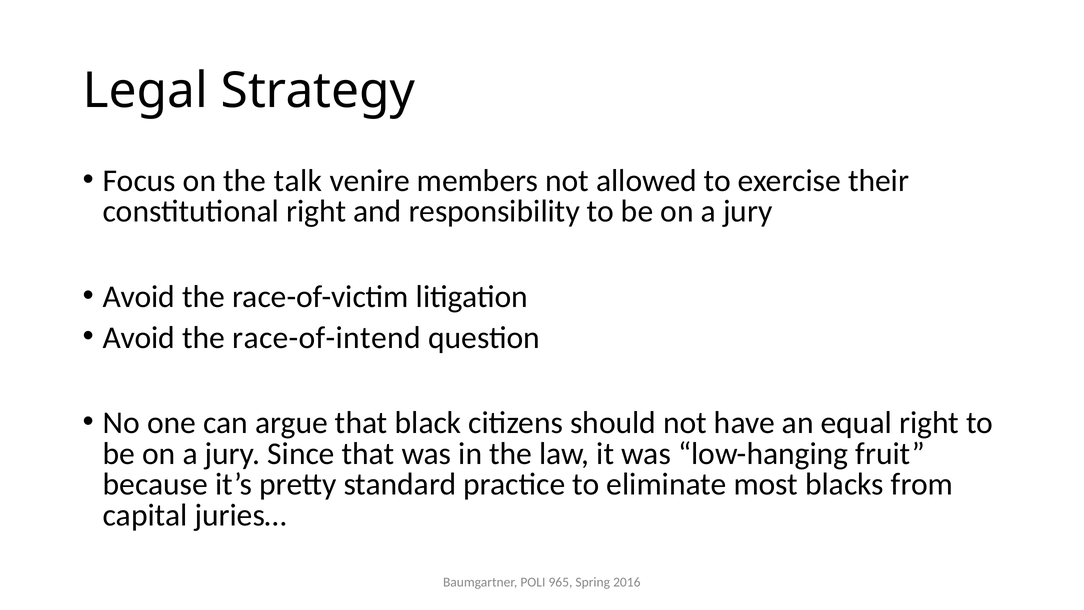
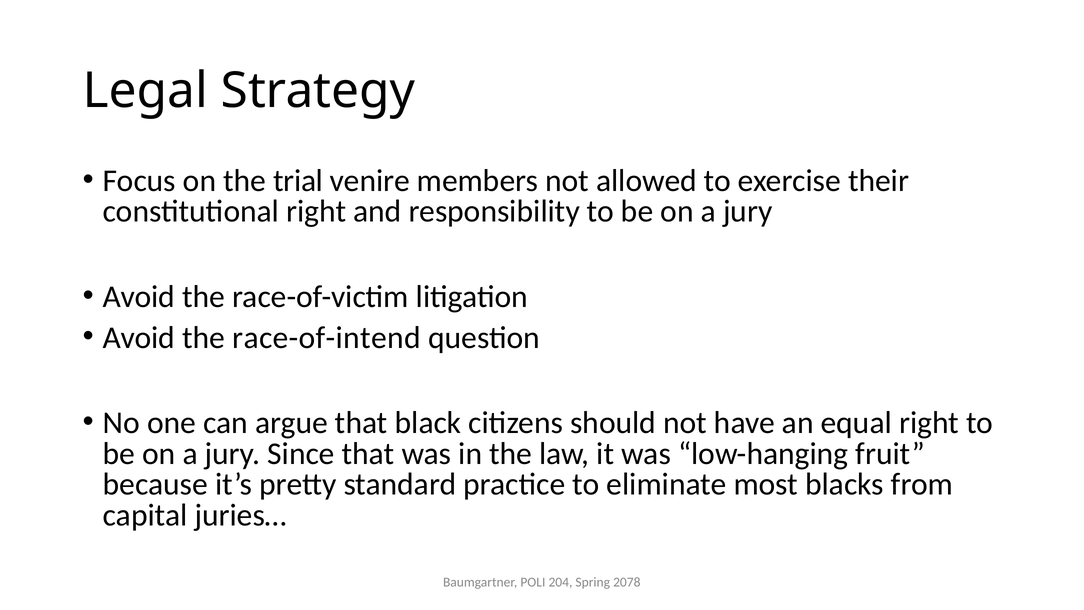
talk: talk -> trial (298, 181)
965: 965 -> 204 (560, 582)
2016: 2016 -> 2078 (627, 582)
